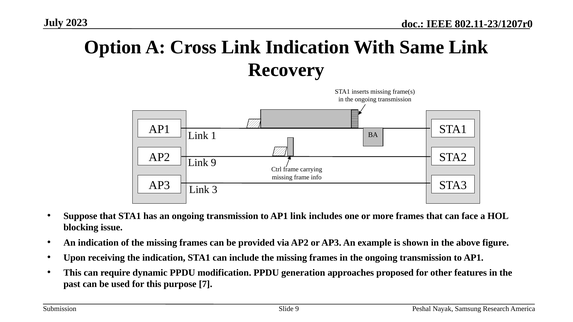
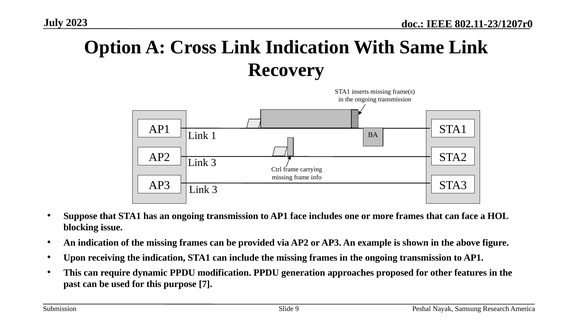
9: 9 -> 3 (214, 163)
AP1 link: link -> face (298, 216)
